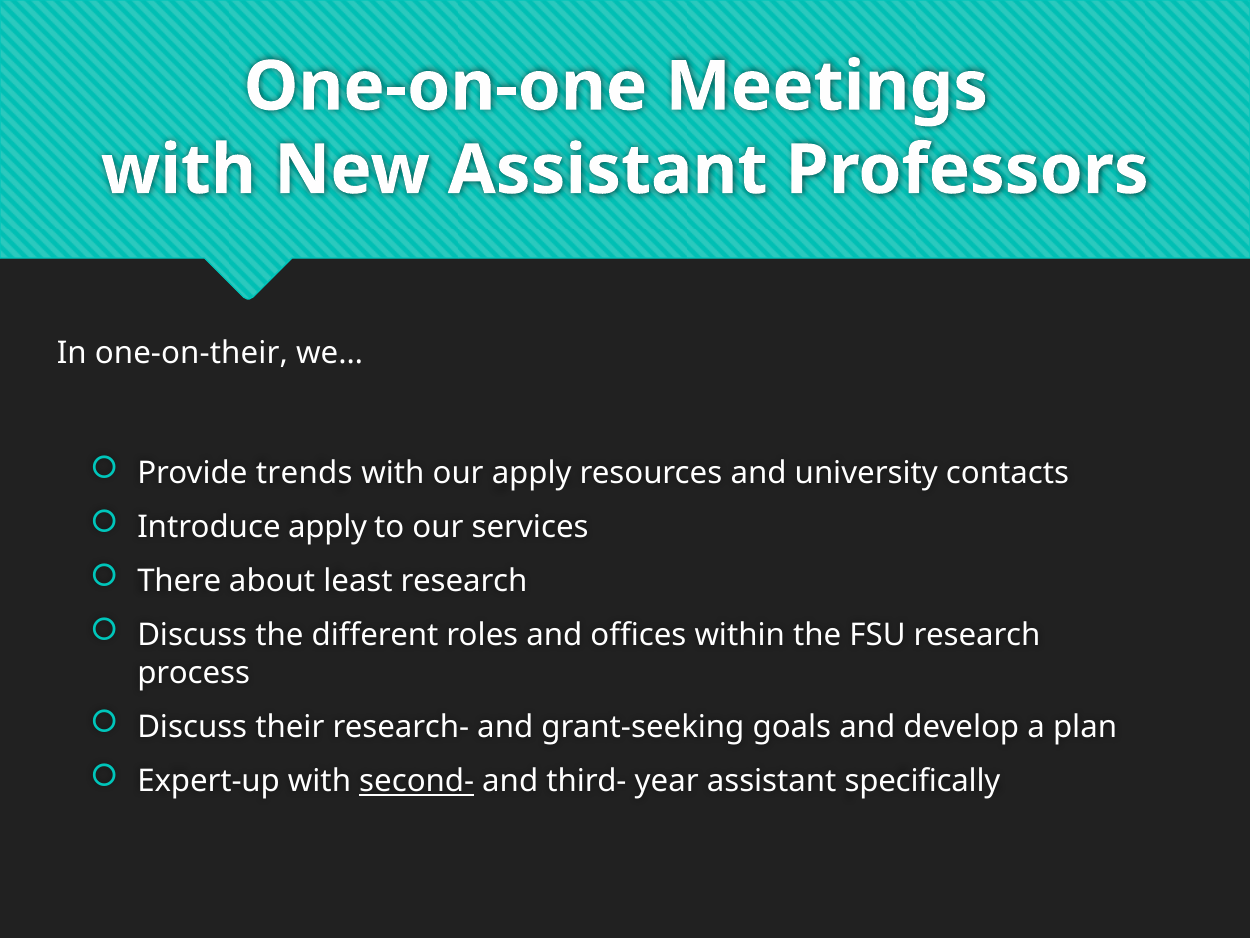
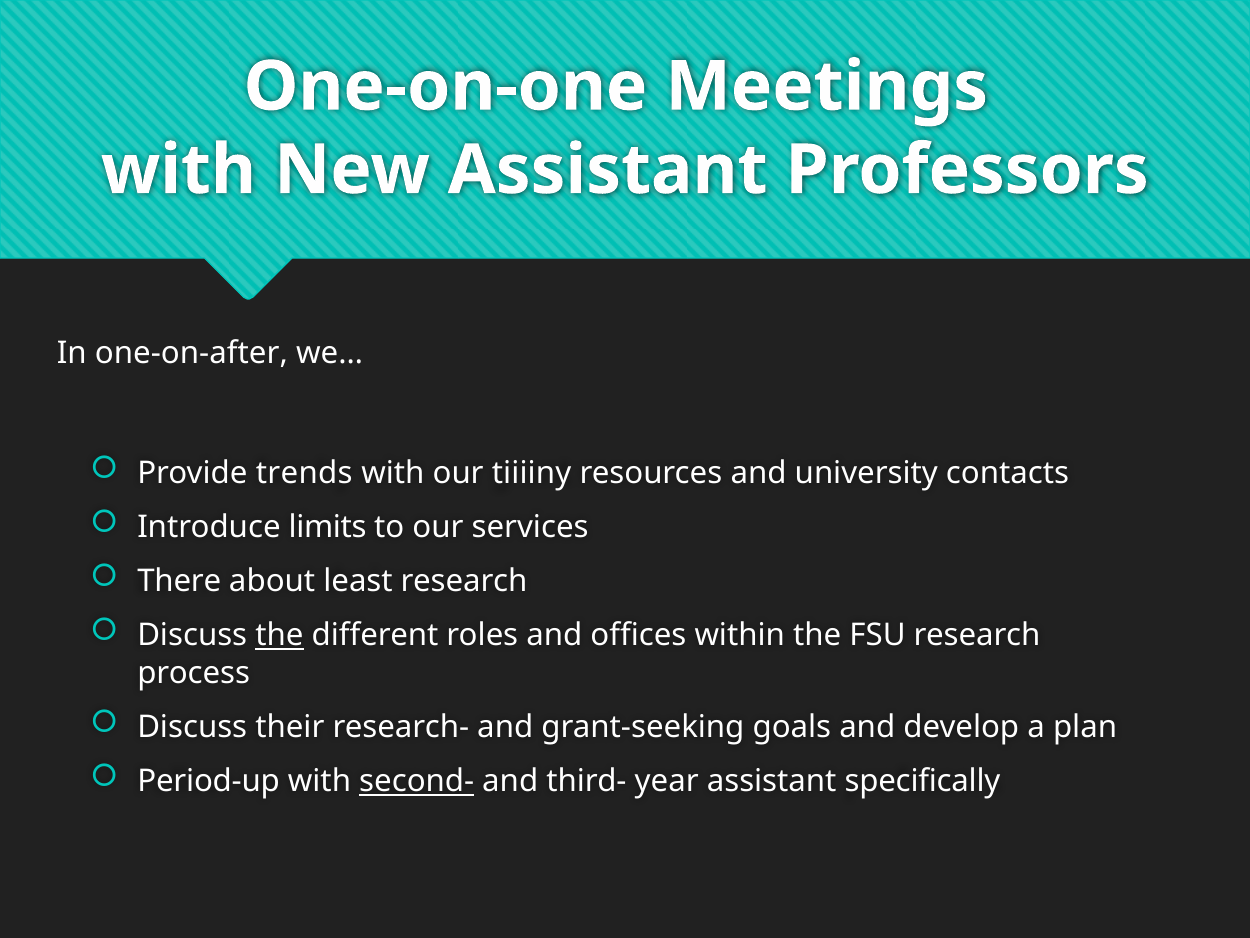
one-on-their: one-on-their -> one-on-after (191, 353)
our apply: apply -> tiiiiny (532, 473)
Introduce apply: apply -> limits (328, 527)
the underline: none -> present (279, 635)
Expert-up: Expert-up -> Period-up (209, 781)
